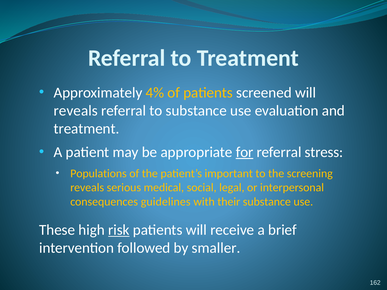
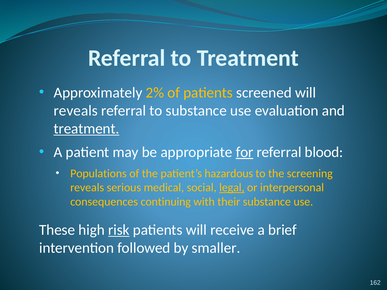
4%: 4% -> 2% (155, 93)
treatment underline: none -> present (86, 129)
stress: stress -> blood (324, 152)
important: important -> hazardous (229, 174)
legal underline: none -> present (232, 188)
guidelines: guidelines -> continuing (166, 202)
